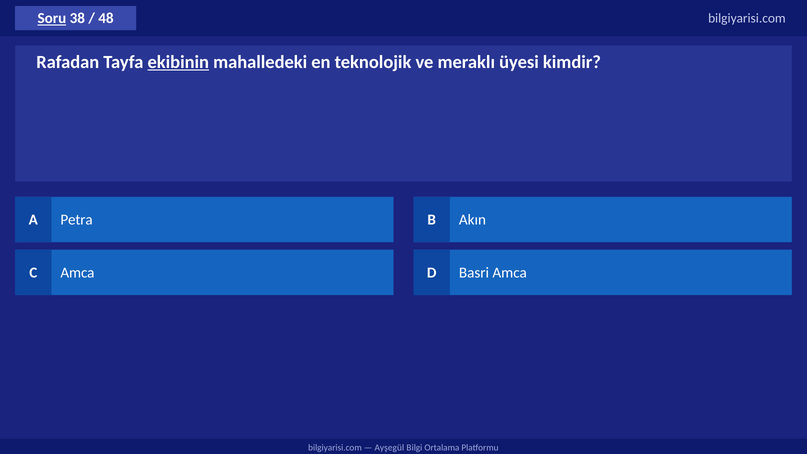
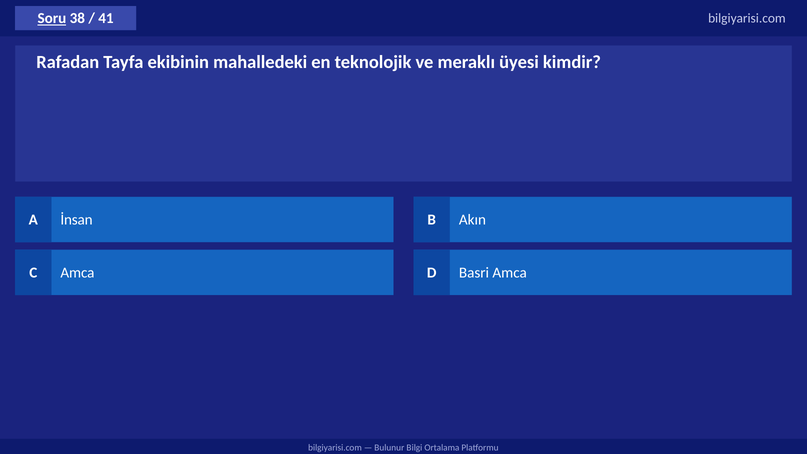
48: 48 -> 41 (106, 18)
ekibinin underline: present -> none (178, 62)
Petra: Petra -> İnsan (77, 220)
Ayşegül: Ayşegül -> Bulunur (389, 448)
